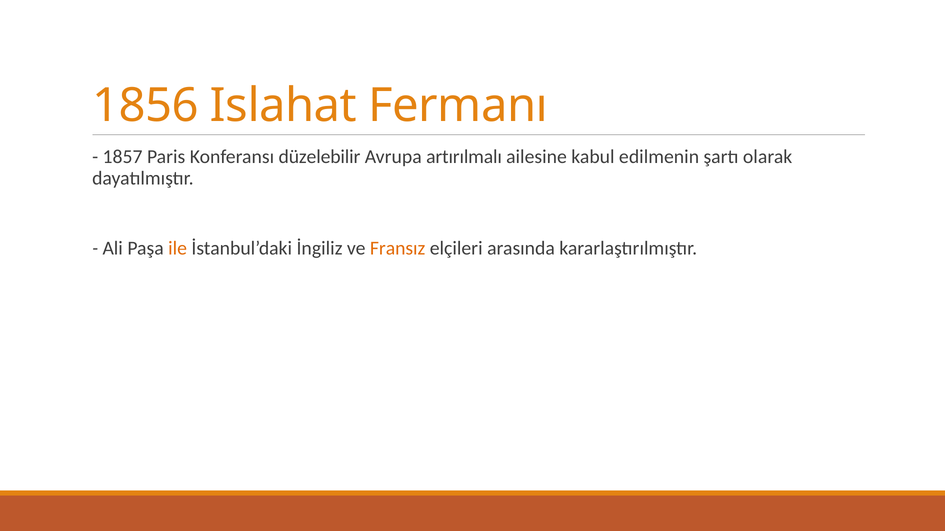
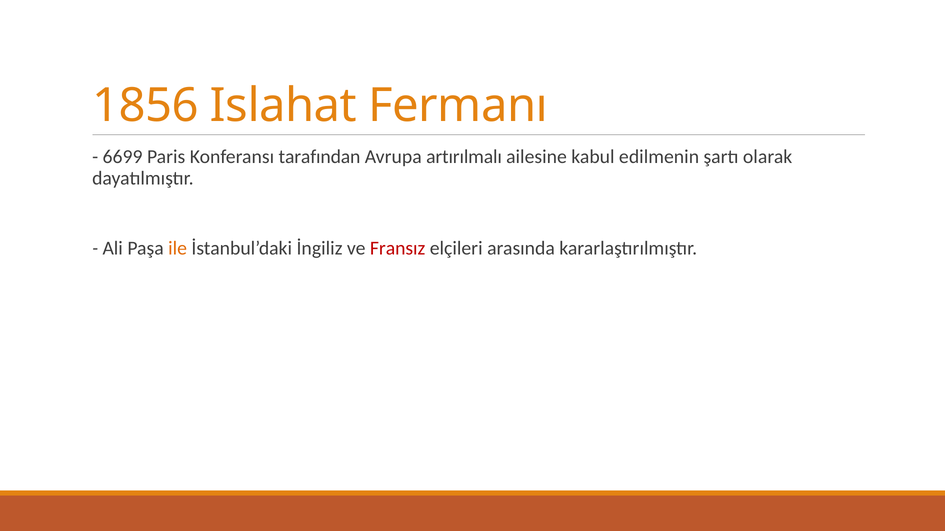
1857: 1857 -> 6699 (123, 157)
düzelebilir: düzelebilir -> tarafından (320, 157)
Fransız colour: orange -> red (398, 249)
